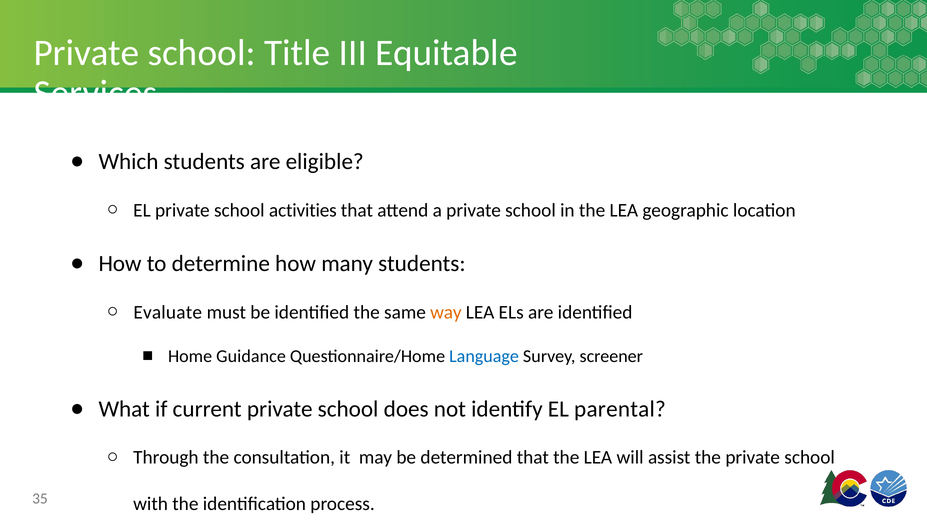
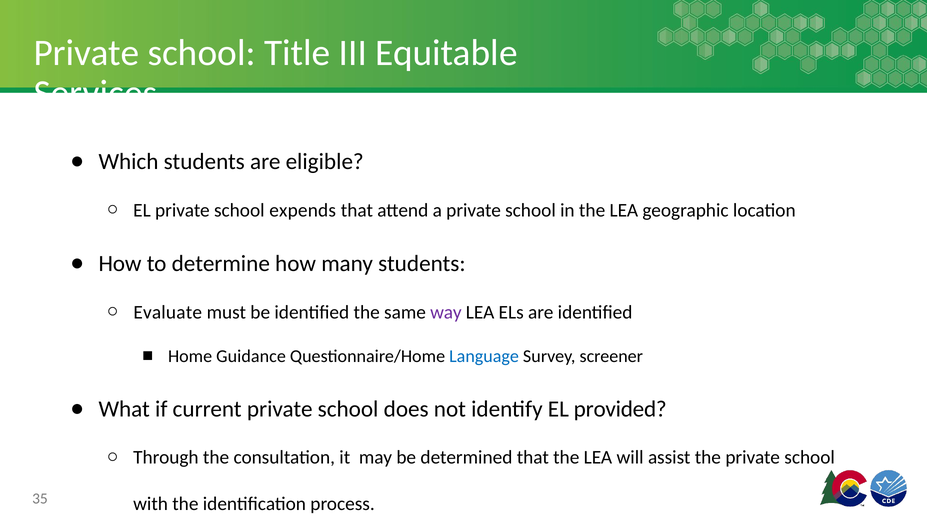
activities: activities -> expends (303, 210)
way colour: orange -> purple (446, 312)
parental: parental -> provided (620, 409)
